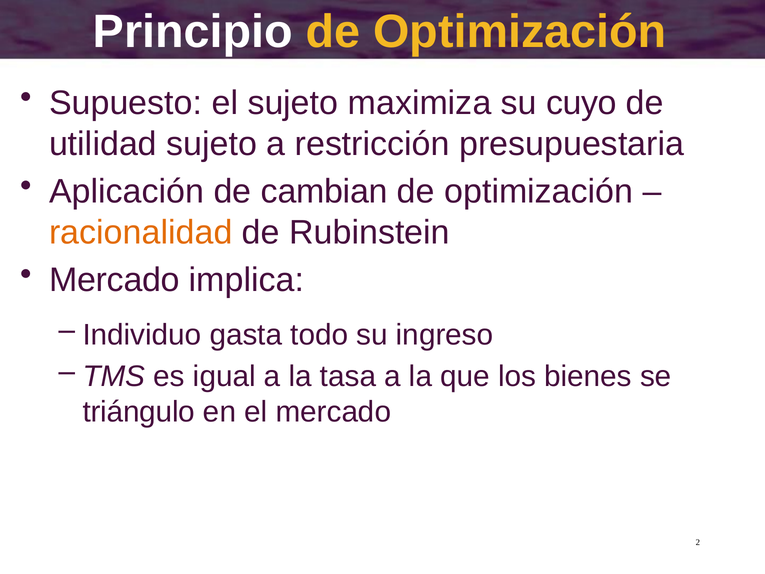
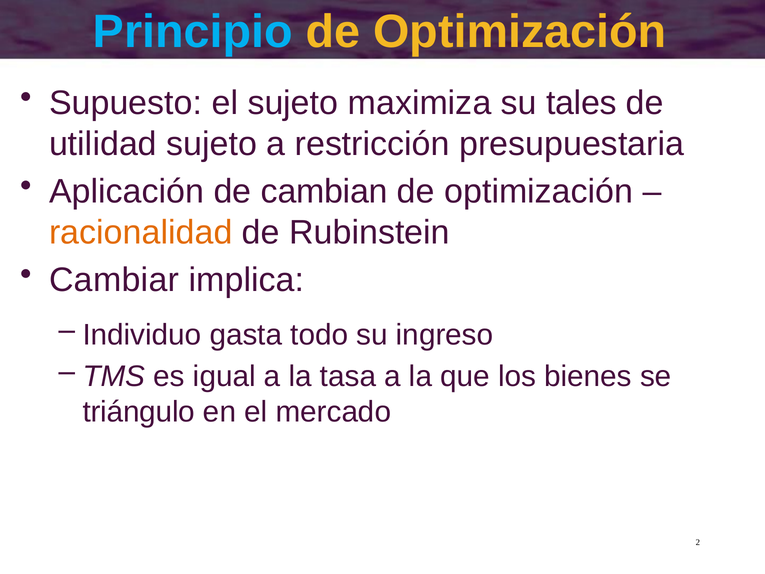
Principio colour: white -> light blue (193, 32)
cuyo: cuyo -> tales (581, 103)
Mercado: Mercado -> Cambiar (114, 280)
